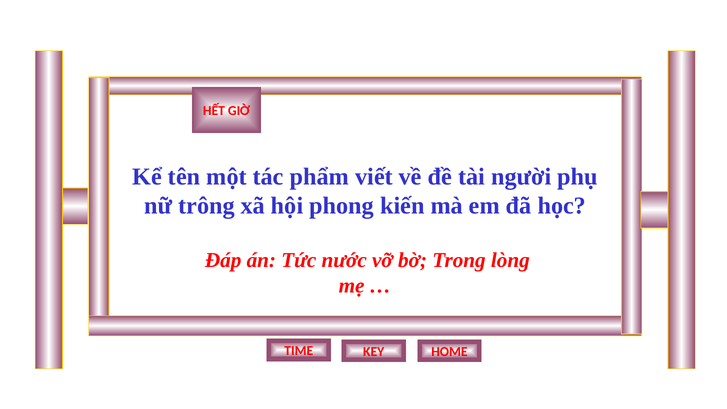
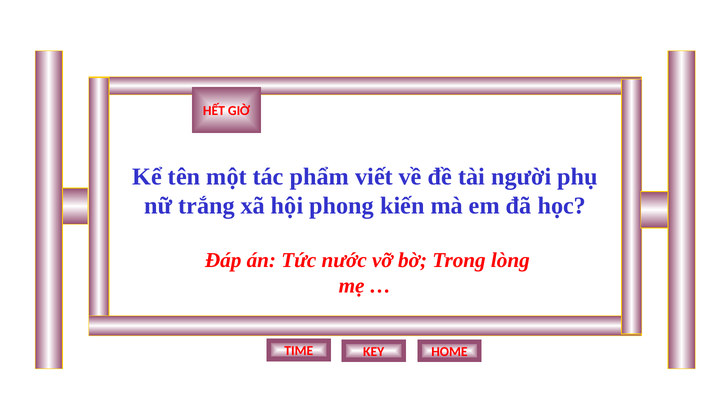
trông: trông -> trắng (207, 206)
